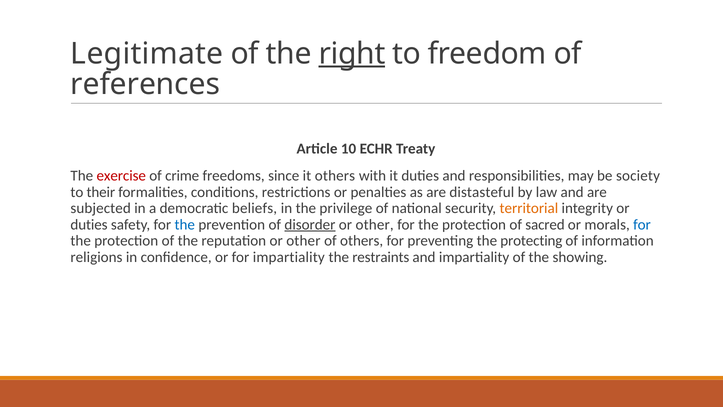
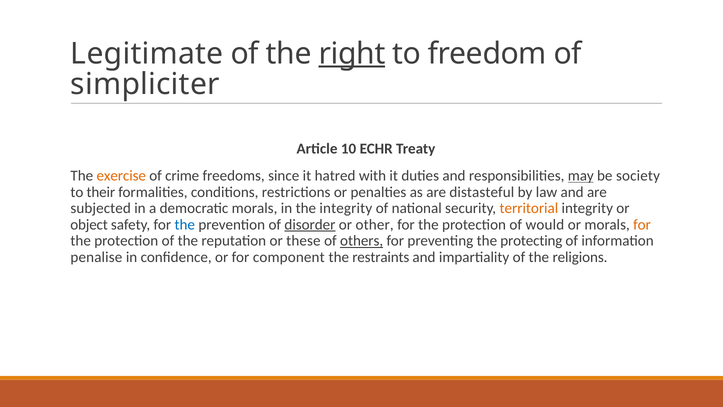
references: references -> simpliciter (145, 84)
exercise colour: red -> orange (121, 176)
it others: others -> hatred (335, 176)
may underline: none -> present (581, 176)
democratic beliefs: beliefs -> morals (255, 208)
the privilege: privilege -> integrity (346, 208)
duties: duties -> object (89, 224)
sacred: sacred -> would (545, 224)
for colour: blue -> orange (642, 224)
reputation or other: other -> these (303, 241)
others underline: none -> present (362, 241)
religions: religions -> penalise (96, 257)
for impartiality: impartiality -> component (289, 257)
showing: showing -> religions (580, 257)
